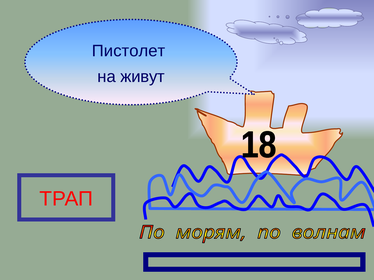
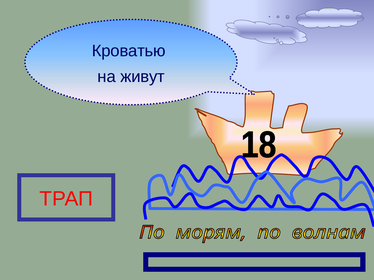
Пистолет: Пистолет -> Кроватью (129, 51)
